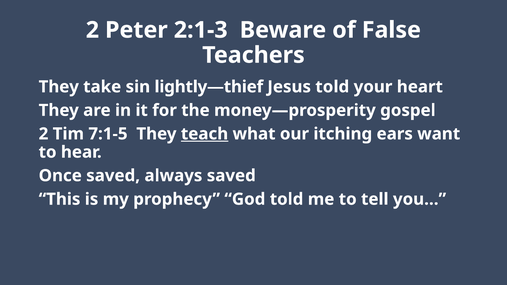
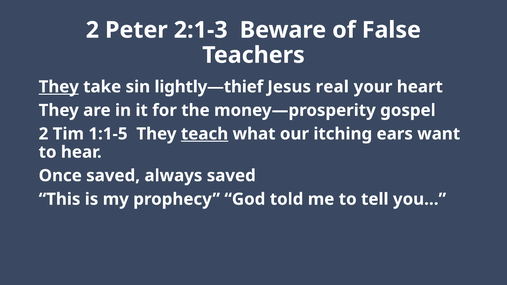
They underline: none -> present (59, 87)
Jesus told: told -> real (332, 87)
7:1-5: 7:1-5 -> 1:1-5 (108, 134)
